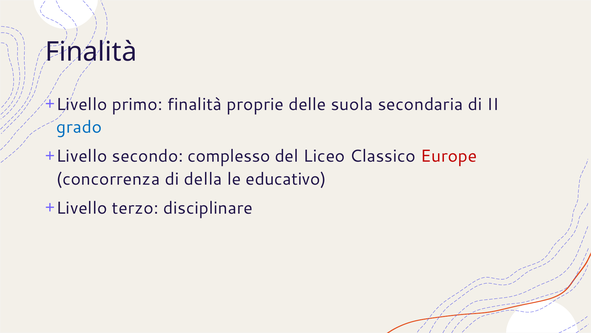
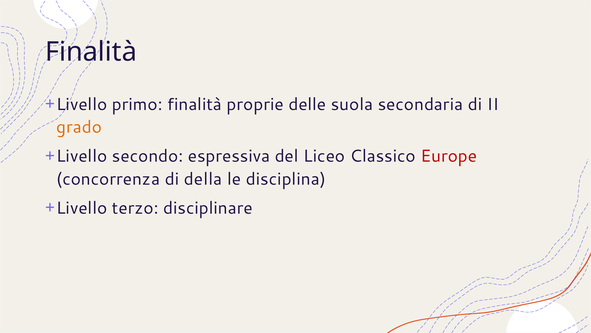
grado colour: blue -> orange (79, 127)
complesso: complesso -> espressiva (229, 156)
educativo: educativo -> disciplina (286, 179)
